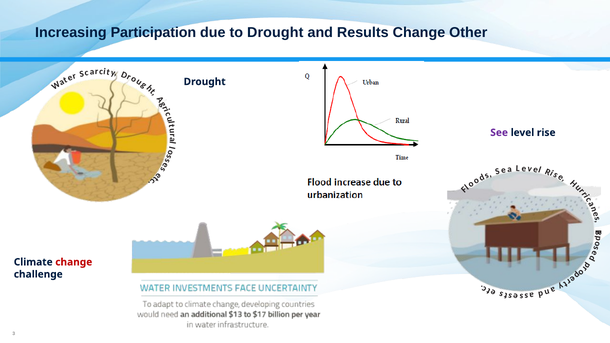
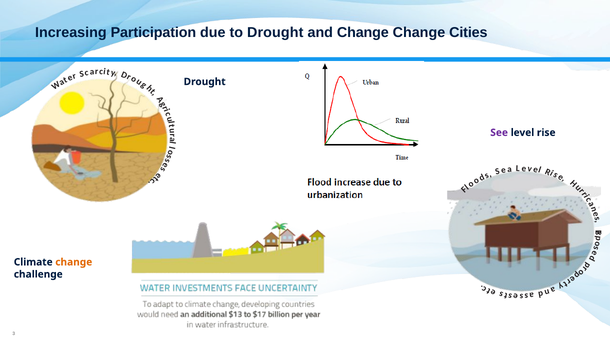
and Results: Results -> Change (363, 32)
Other: Other -> Cities (468, 32)
change colour: red -> orange (74, 262)
